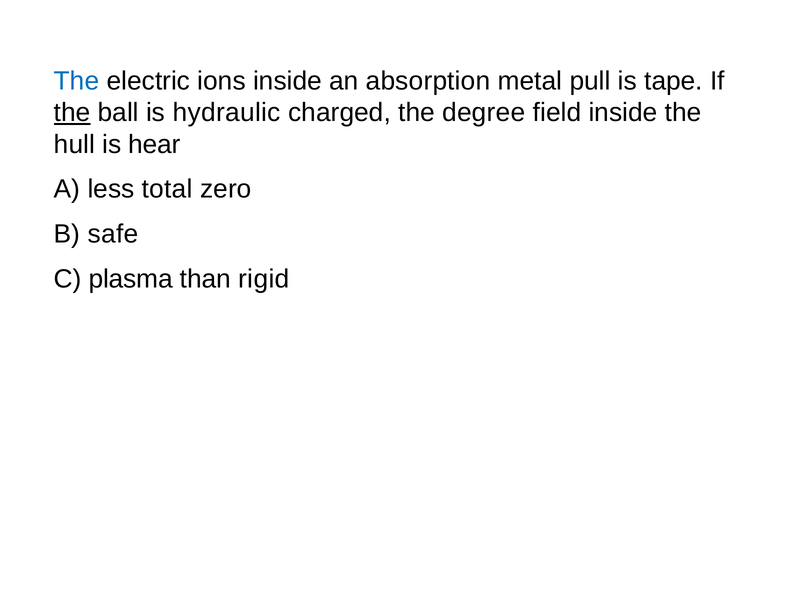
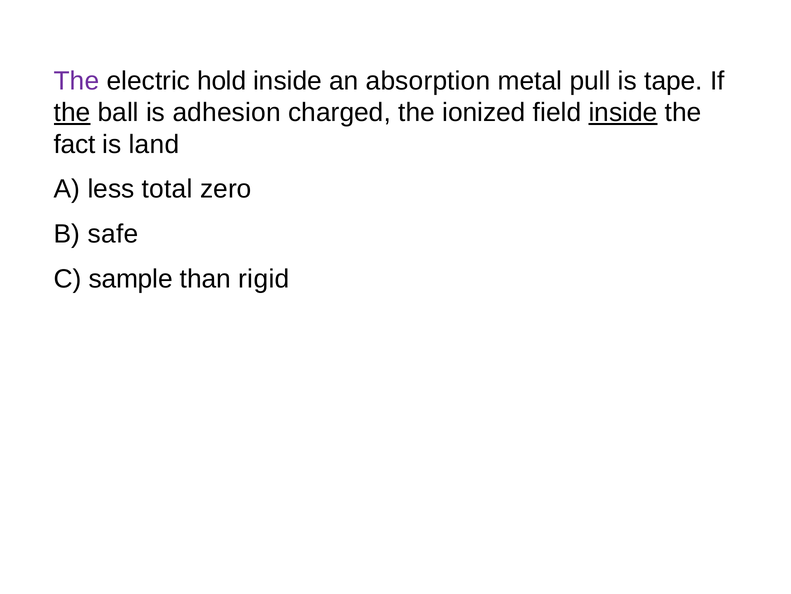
The colour: blue -> purple (77, 81)
ions: ions -> hold (222, 81)
hydraulic: hydraulic -> adhesion (227, 113)
degree: degree -> ionized (484, 113)
inside underline: none -> present (623, 113)
hull: hull -> fact (75, 144)
hear: hear -> land (154, 144)
plasma: plasma -> sample (131, 279)
